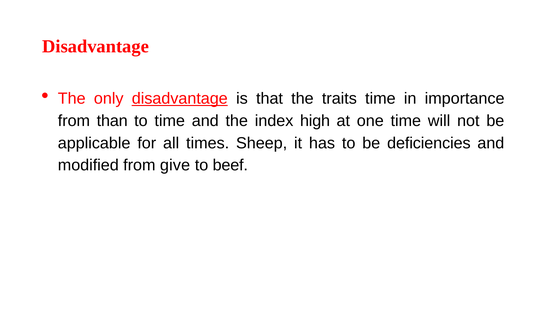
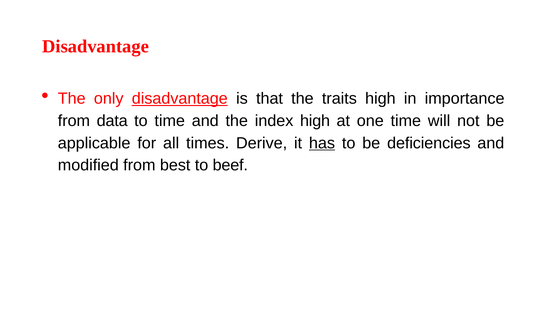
traits time: time -> high (380, 99)
than: than -> data (112, 121)
Sheep: Sheep -> Derive (262, 143)
has underline: none -> present (322, 143)
give: give -> best (175, 166)
